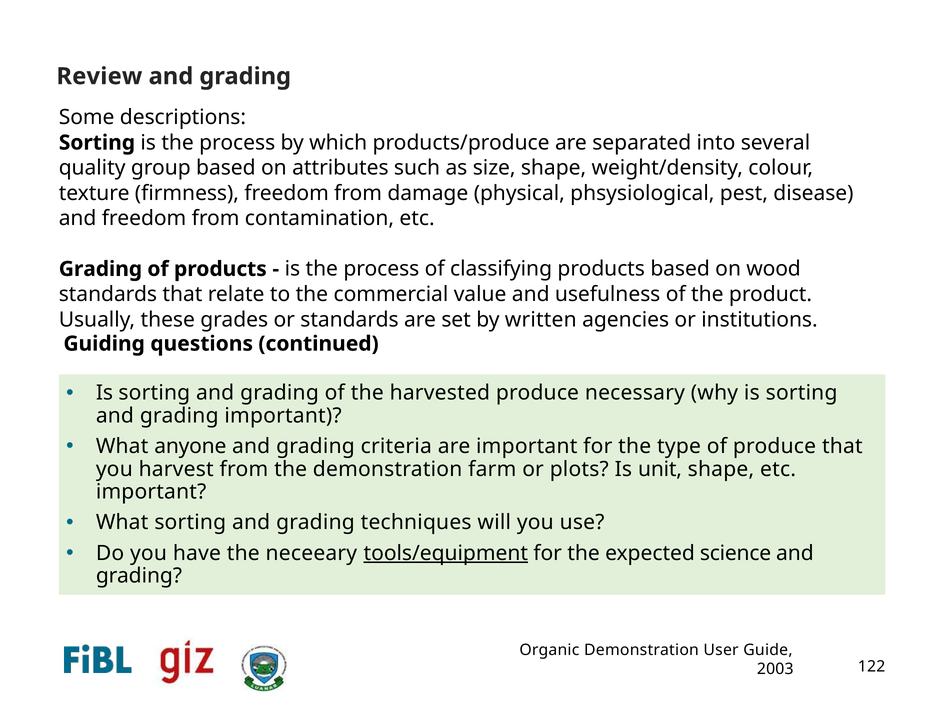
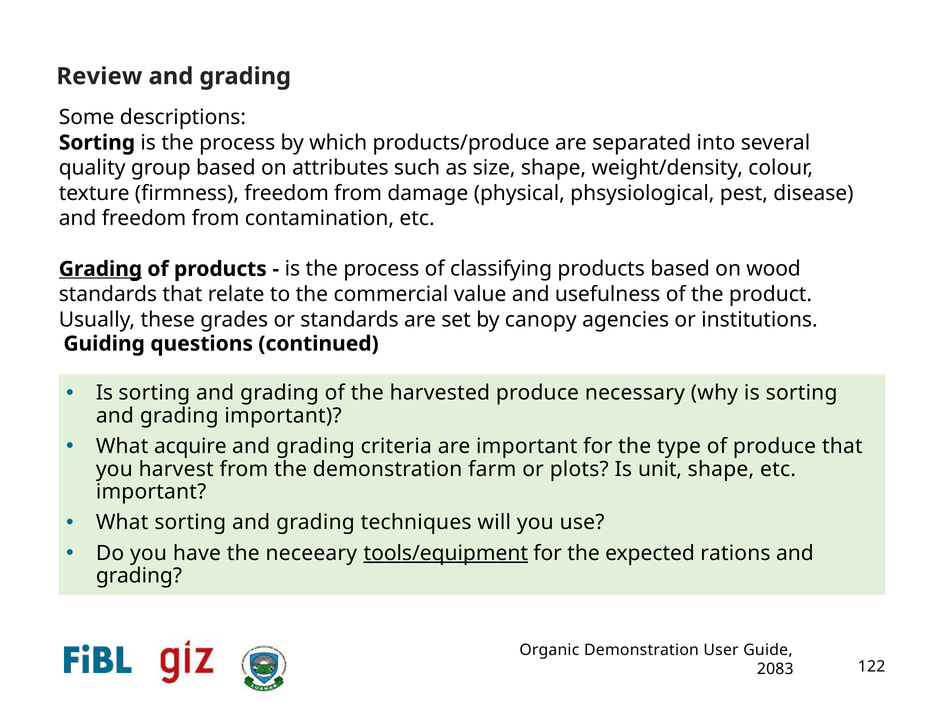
Grading underline: none -> present (100, 269)
written: written -> canopy (541, 320)
anyone: anyone -> acquire (190, 446)
science: science -> rations (735, 553)
2003: 2003 -> 2083 (775, 669)
